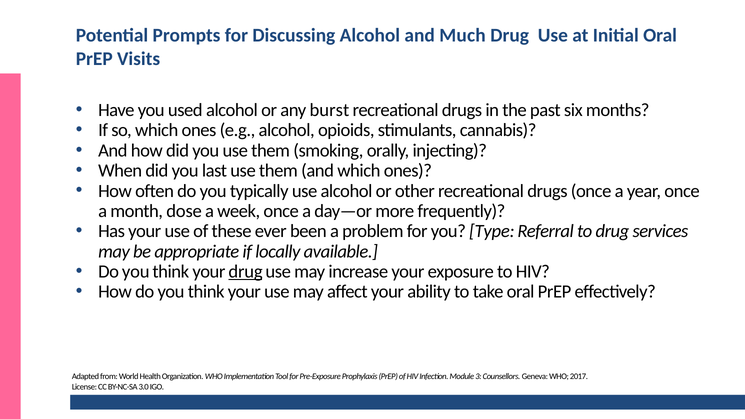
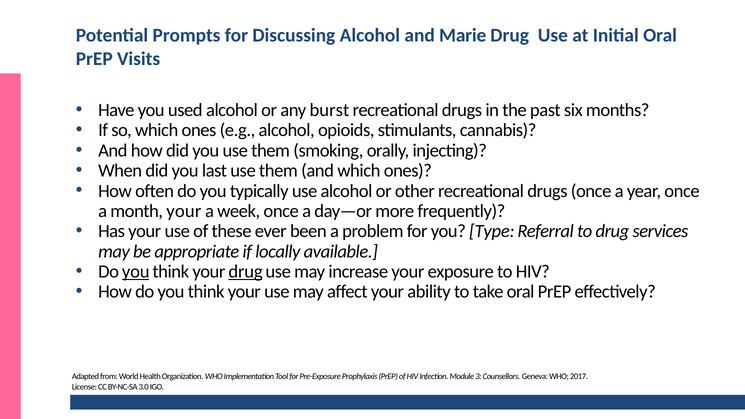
Much: Much -> Marie (463, 35)
month dose: dose -> your (184, 211)
you underline: none -> present (136, 272)
